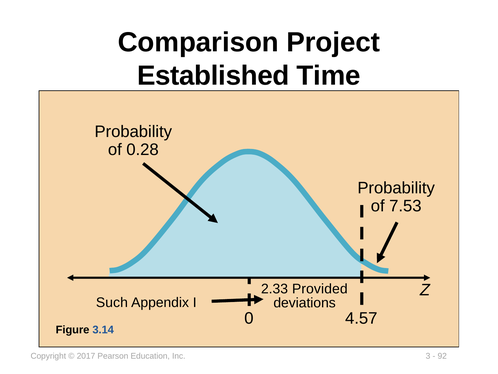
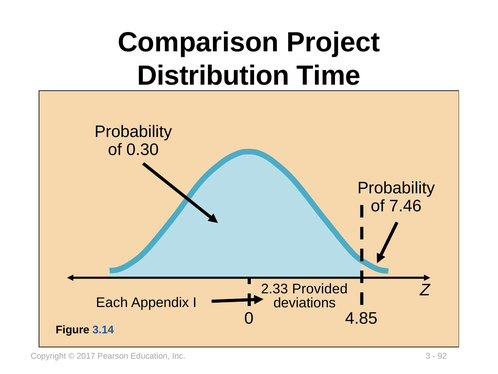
Established: Established -> Distribution (213, 76)
0.28: 0.28 -> 0.30 (143, 150)
7.53: 7.53 -> 7.46 (405, 206)
Such: Such -> Each (112, 302)
4.57: 4.57 -> 4.85 (361, 318)
